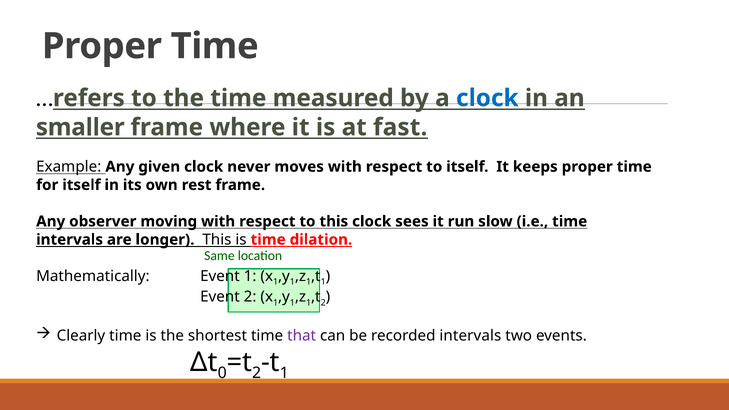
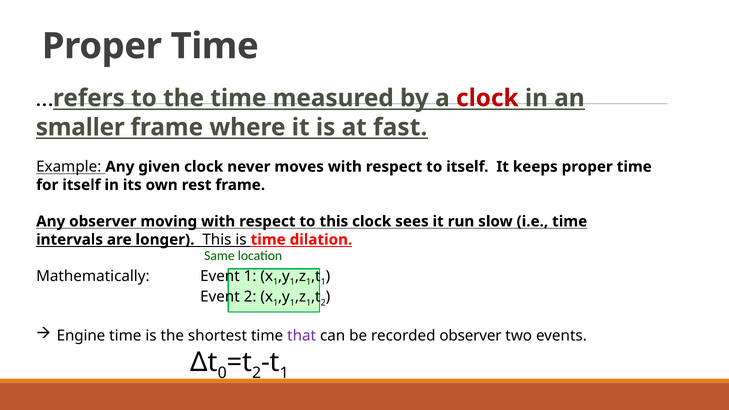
clock colour: blue -> red (487, 98)
Clearly: Clearly -> Engine (81, 336)
recorded intervals: intervals -> observer (470, 336)
